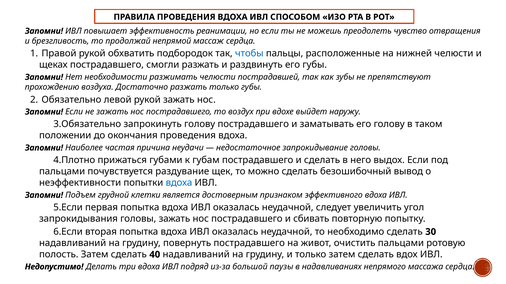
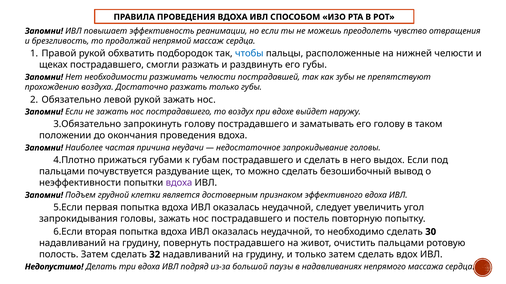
вдоха colour: blue -> purple (179, 183)
сбивать: сбивать -> постель (311, 219)
40: 40 -> 32 (155, 255)
